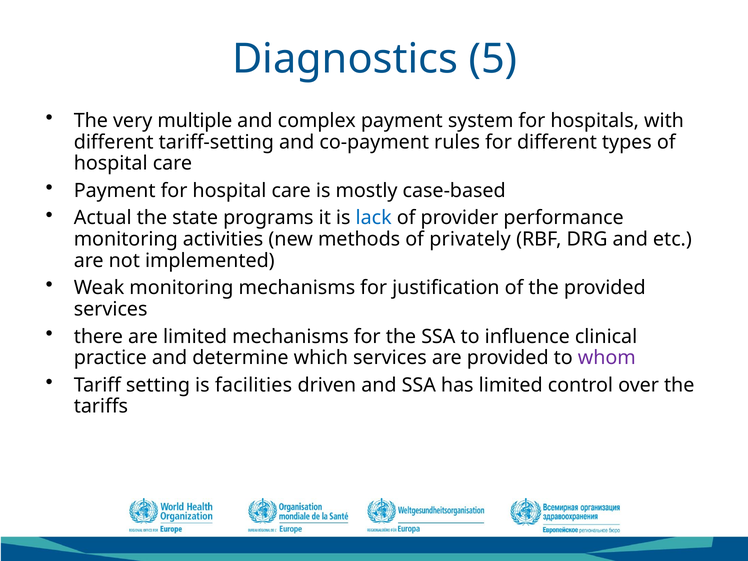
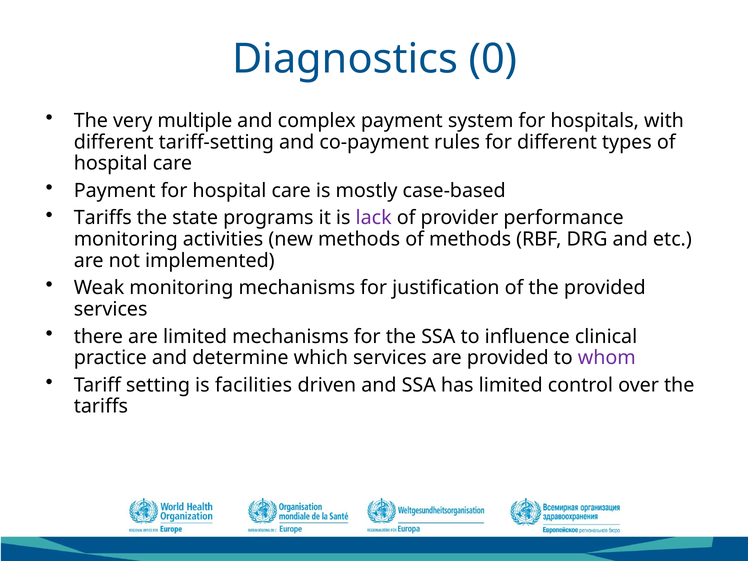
5: 5 -> 0 (493, 59)
Actual: Actual -> Tariffs (103, 218)
lack colour: blue -> purple (374, 218)
of privately: privately -> methods (470, 239)
